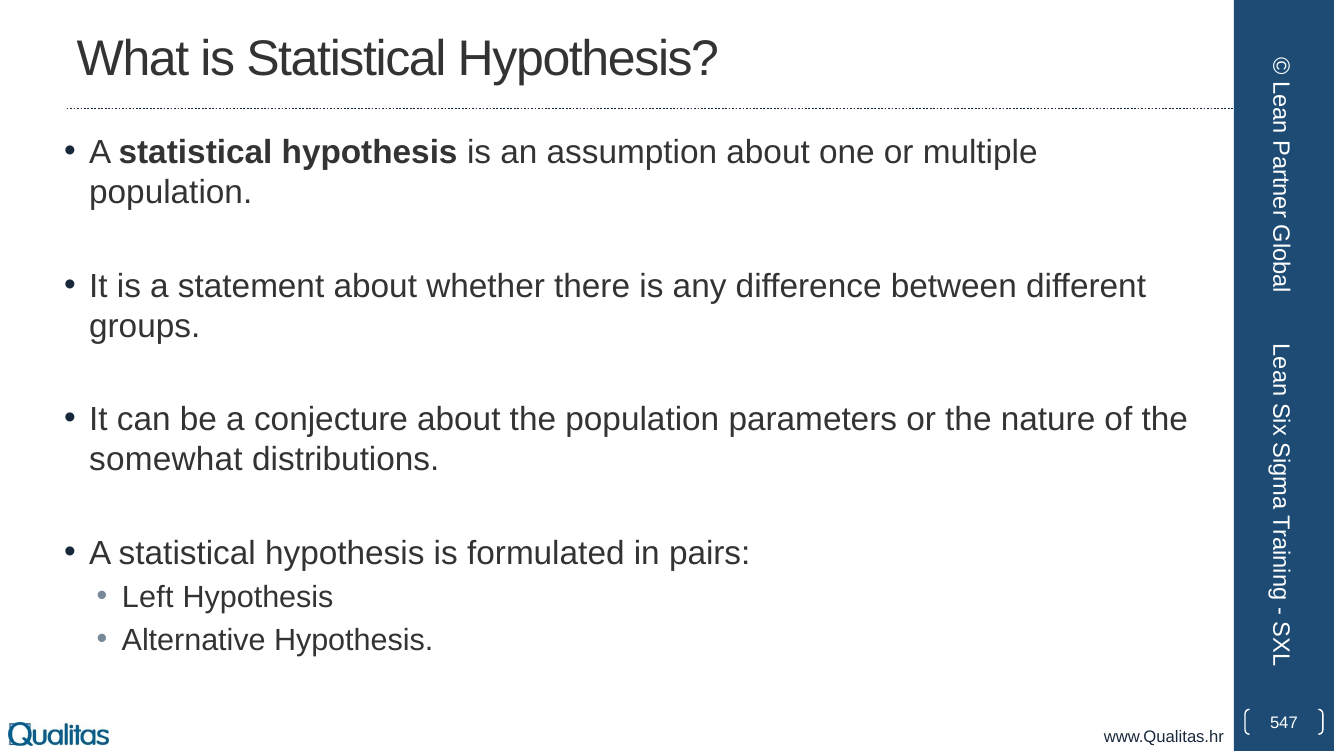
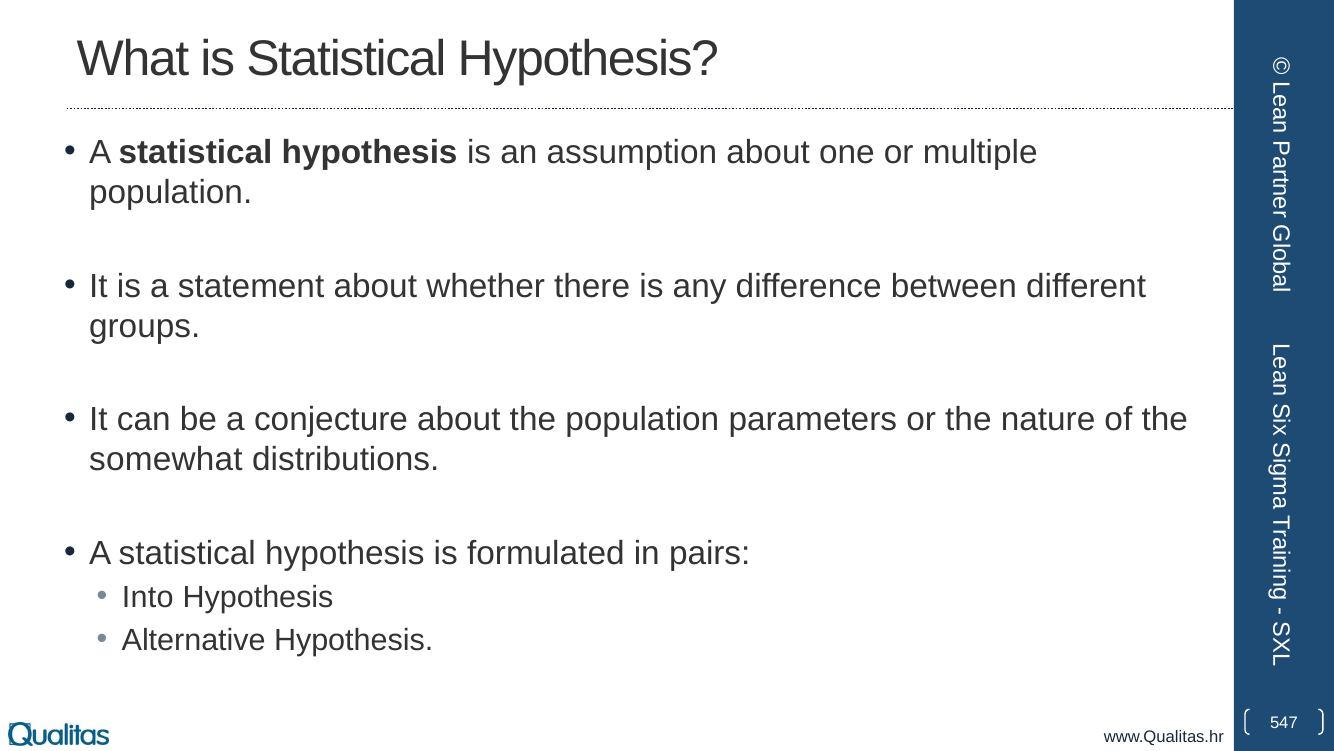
Left: Left -> Into (148, 597)
